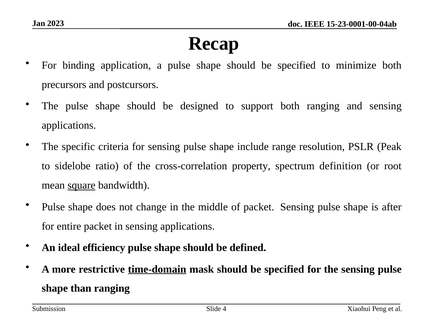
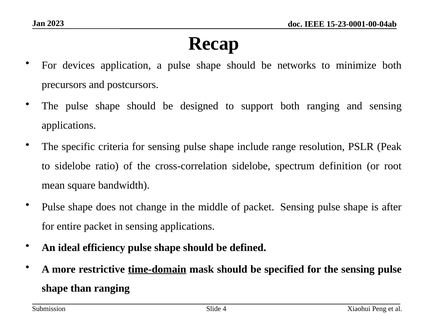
binding: binding -> devices (79, 65)
shape should be specified: specified -> networks (297, 65)
cross-correlation property: property -> sidelobe (251, 166)
square underline: present -> none (82, 185)
